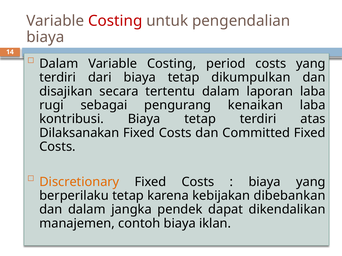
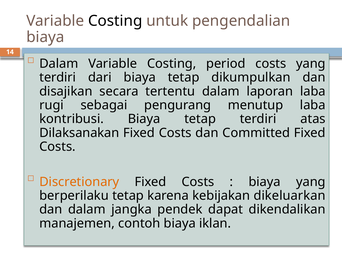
Costing colour: red -> black (115, 21)
kenaikan: kenaikan -> menutup (256, 105)
dibebankan: dibebankan -> dikeluarkan (290, 196)
